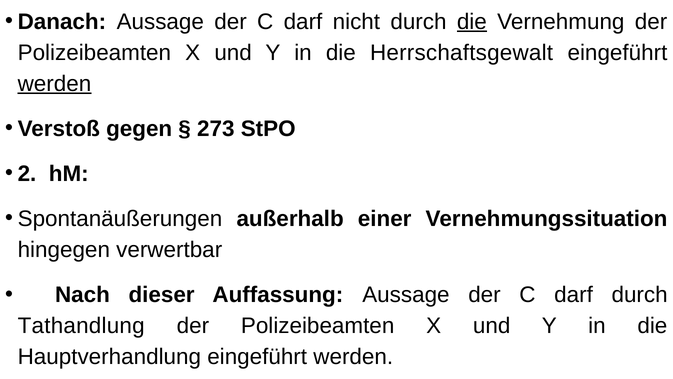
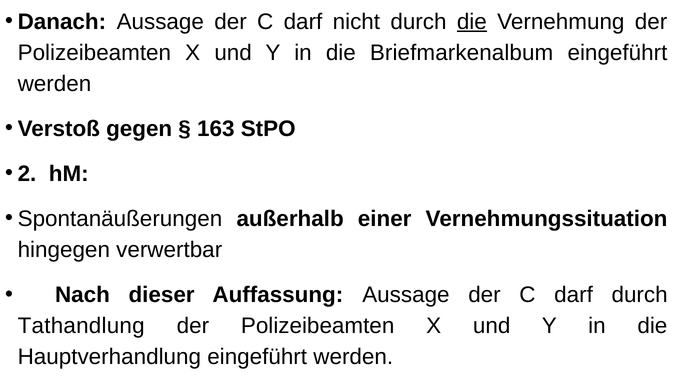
Herrschaftsgewalt: Herrschaftsgewalt -> Briefmarkenalbum (462, 53)
werden underline: present -> none (54, 84)
273: 273 -> 163 (216, 128)
